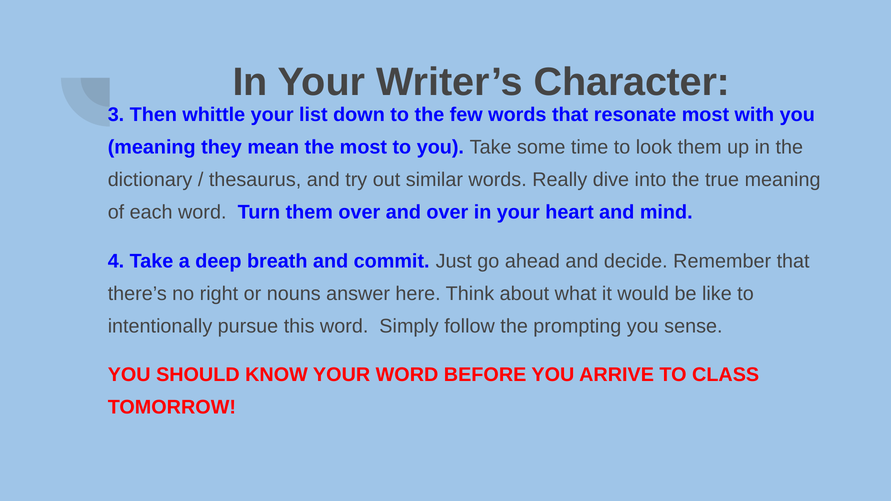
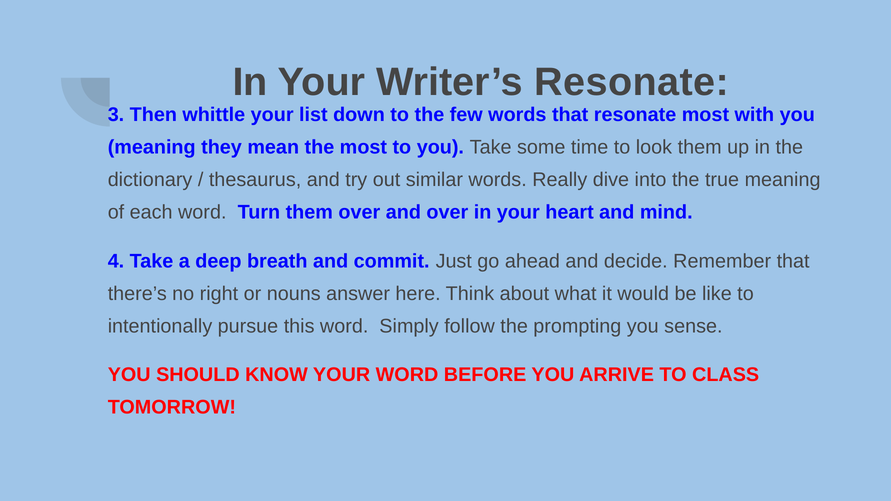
Writer’s Character: Character -> Resonate (632, 82)
